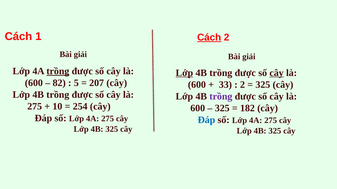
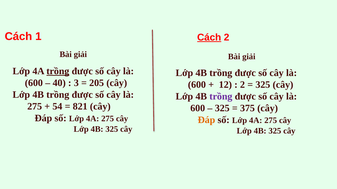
Lớp underline: present -> none (184, 73)
cây underline: present -> none (277, 73)
82: 82 -> 40 (59, 83)
5: 5 -> 3 (76, 83)
207: 207 -> 205 (97, 83)
33: 33 -> 12 (225, 85)
10: 10 -> 54 (57, 107)
254: 254 -> 821 (80, 107)
182: 182 -> 375 (247, 108)
Đáp colour: blue -> orange (206, 120)
